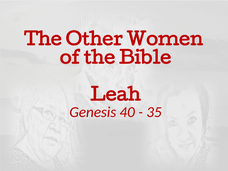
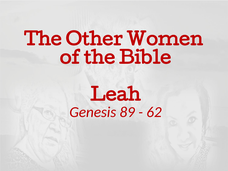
40: 40 -> 89 (127, 112)
35: 35 -> 62 (154, 112)
